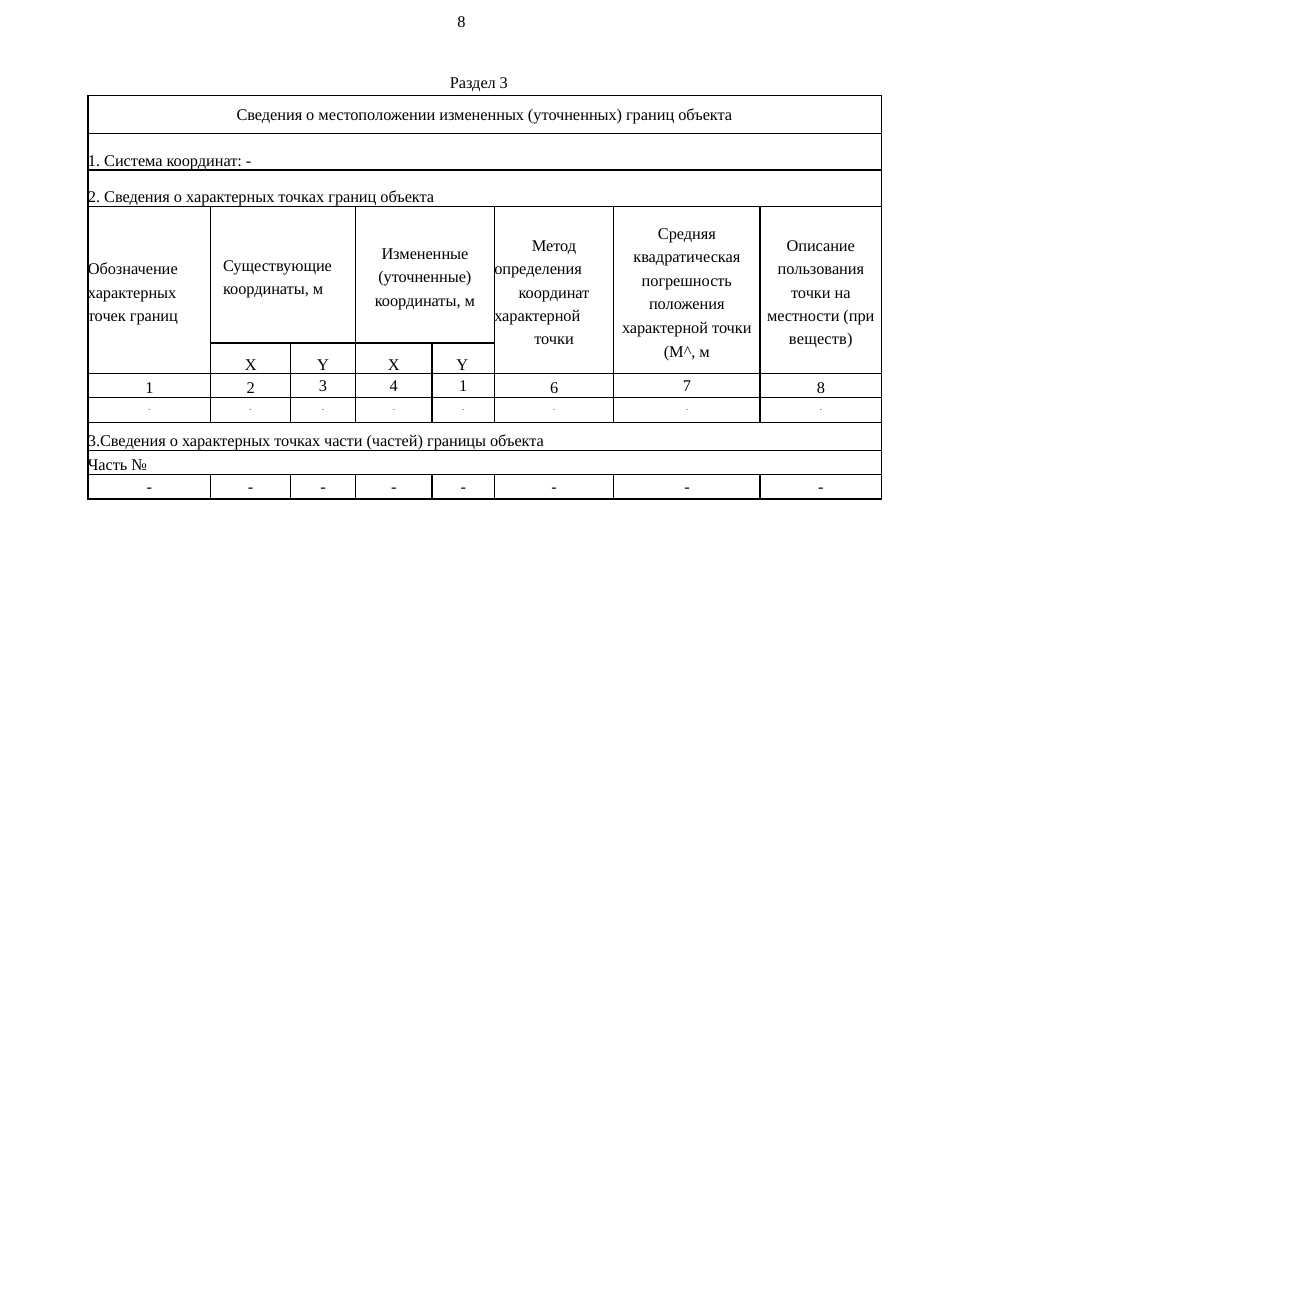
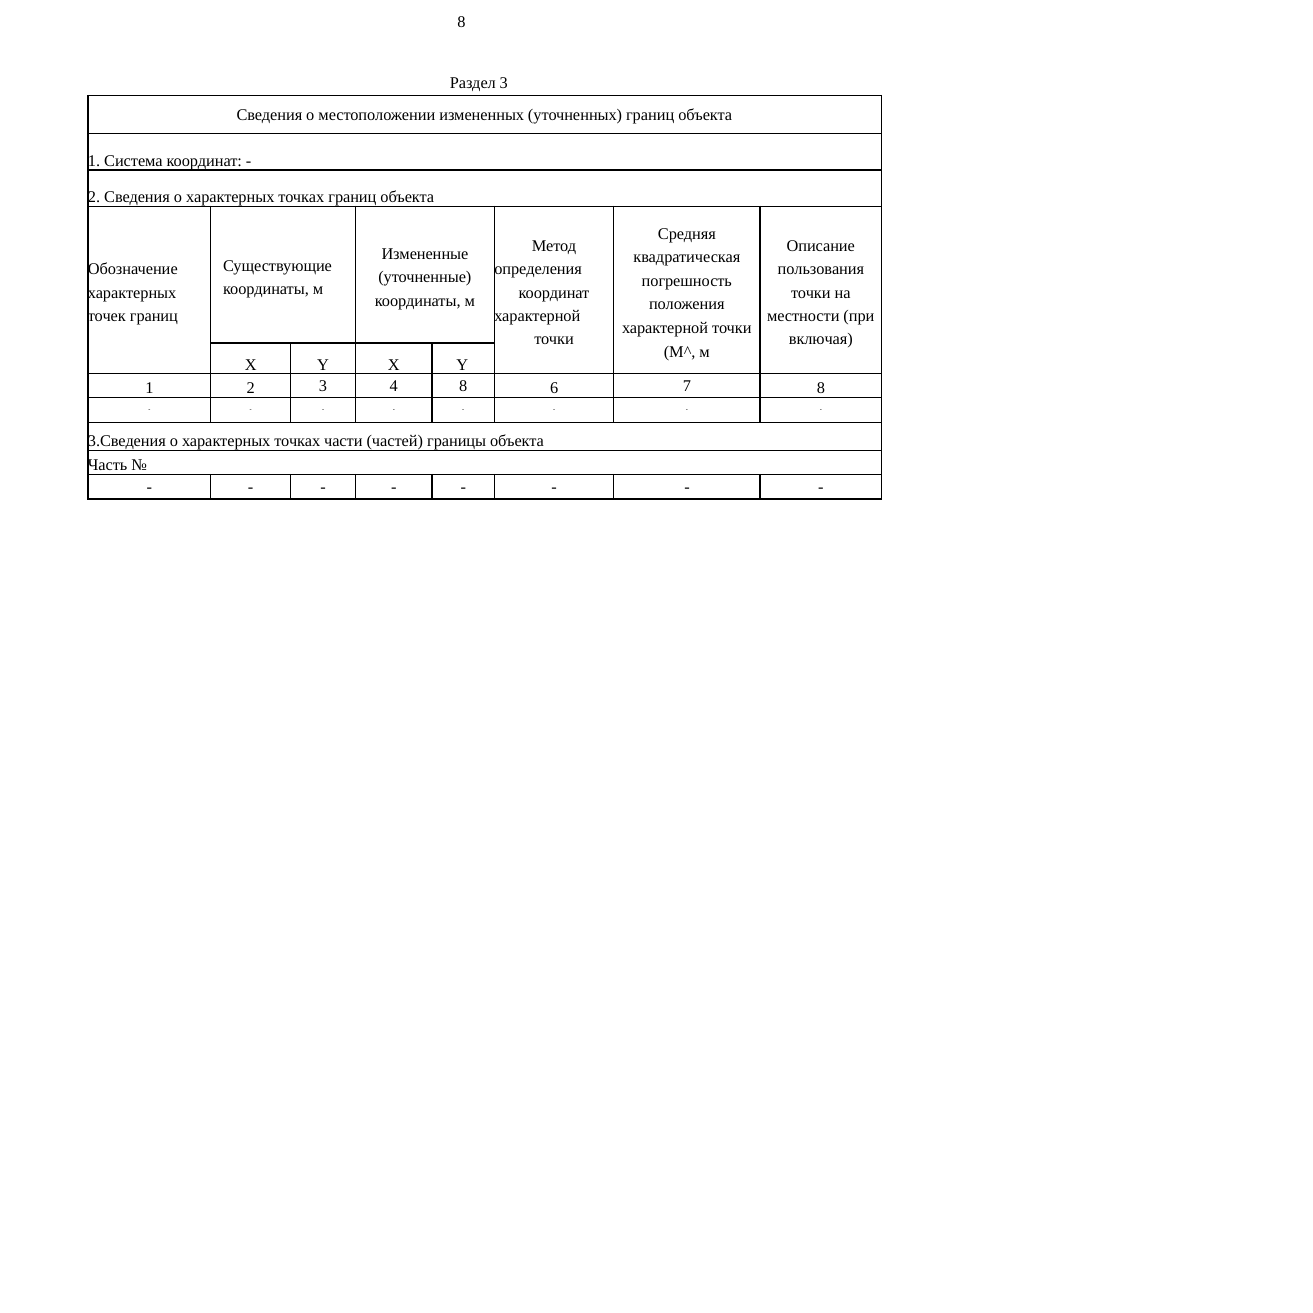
веществ: веществ -> включая (821, 339)
4 1: 1 -> 8 (463, 386)
